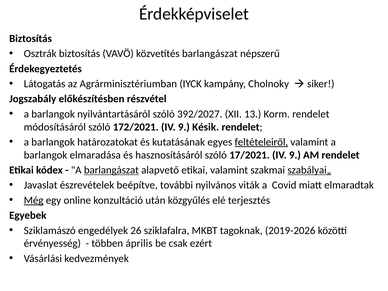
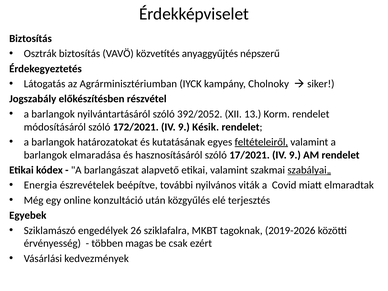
közvetítés barlangászat: barlangászat -> anyaggyűjtés (210, 54)
392/2027: 392/2027 -> 392/2052 (200, 114)
barlangászat underline: present -> none (111, 170)
Javaslat: Javaslat -> Energia (41, 185)
Még underline: present -> none (34, 200)
április: április -> magas (139, 243)
